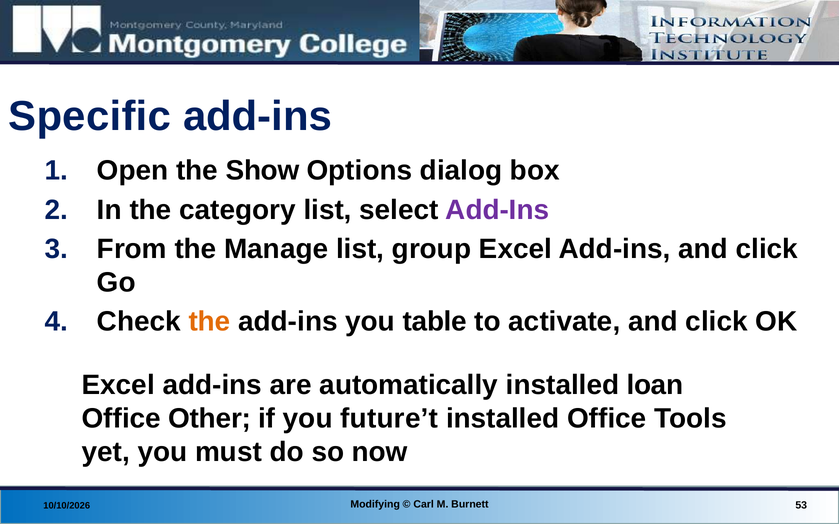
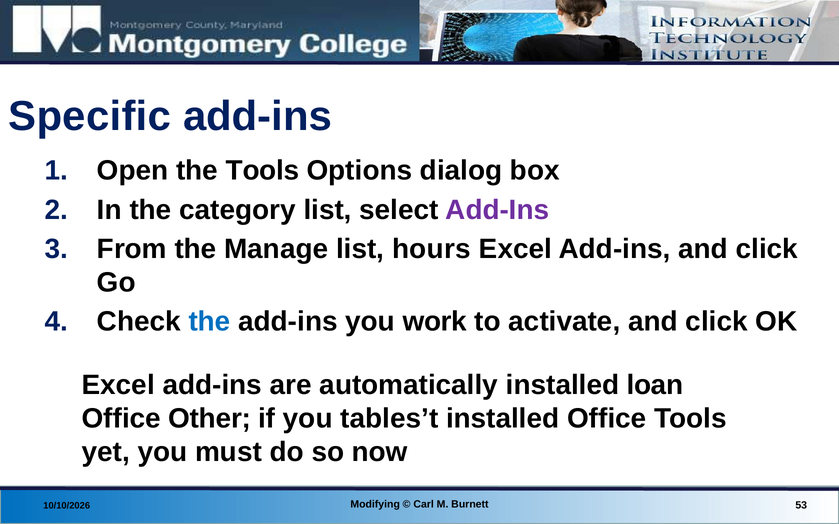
the Show: Show -> Tools (262, 171)
group: group -> hours (431, 249)
the colour: orange -> blue (210, 322)
table: table -> work (435, 322)
future’t: future’t -> tables’t (389, 419)
